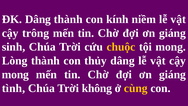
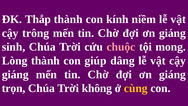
ĐK Dâng: Dâng -> Thắp (38, 19)
chuộc colour: yellow -> pink (121, 47)
thủy: thủy -> giúp (95, 61)
mong: mong -> giáng (15, 74)
tình: tình -> trọn (14, 88)
